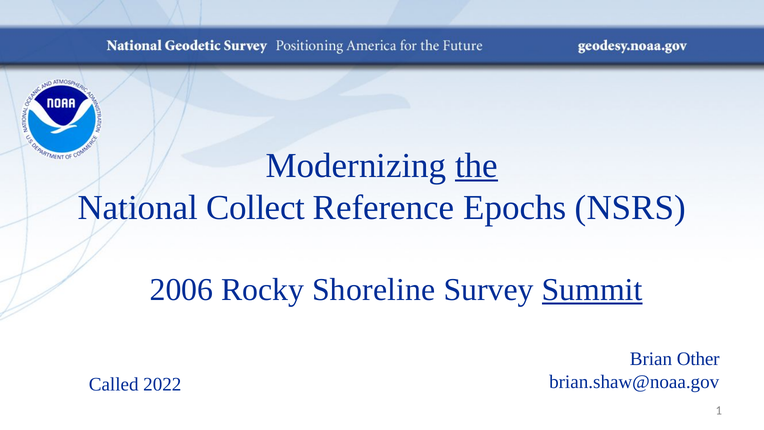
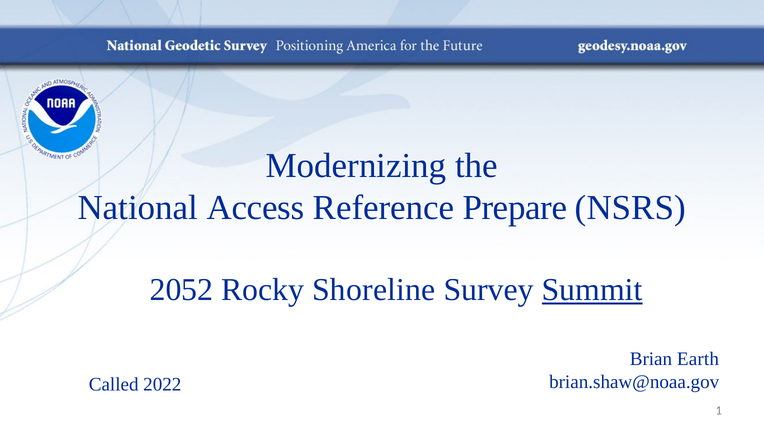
the underline: present -> none (477, 165)
Collect: Collect -> Access (256, 207)
Epochs: Epochs -> Prepare (515, 207)
2006: 2006 -> 2052 (181, 290)
Other: Other -> Earth (698, 359)
